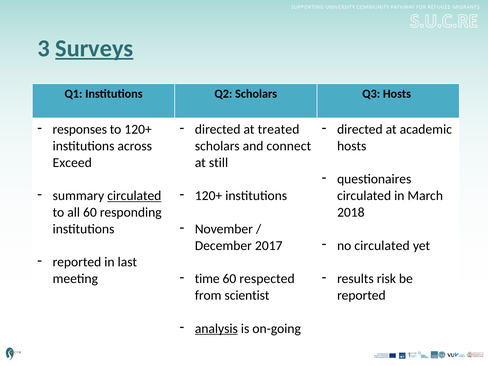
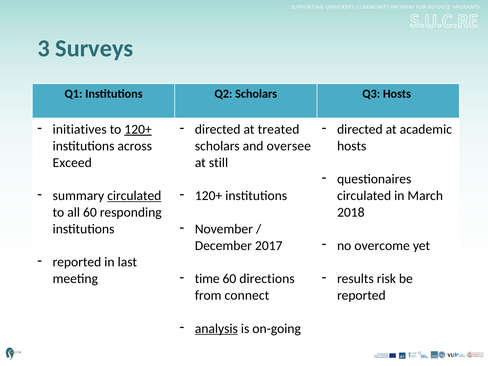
Surveys underline: present -> none (94, 48)
responses: responses -> initiatives (80, 129)
120+ underline: none -> present (138, 129)
connect: connect -> oversee (289, 146)
no circulated: circulated -> overcome (382, 246)
respected: respected -> directions (267, 279)
scientist: scientist -> connect (247, 295)
